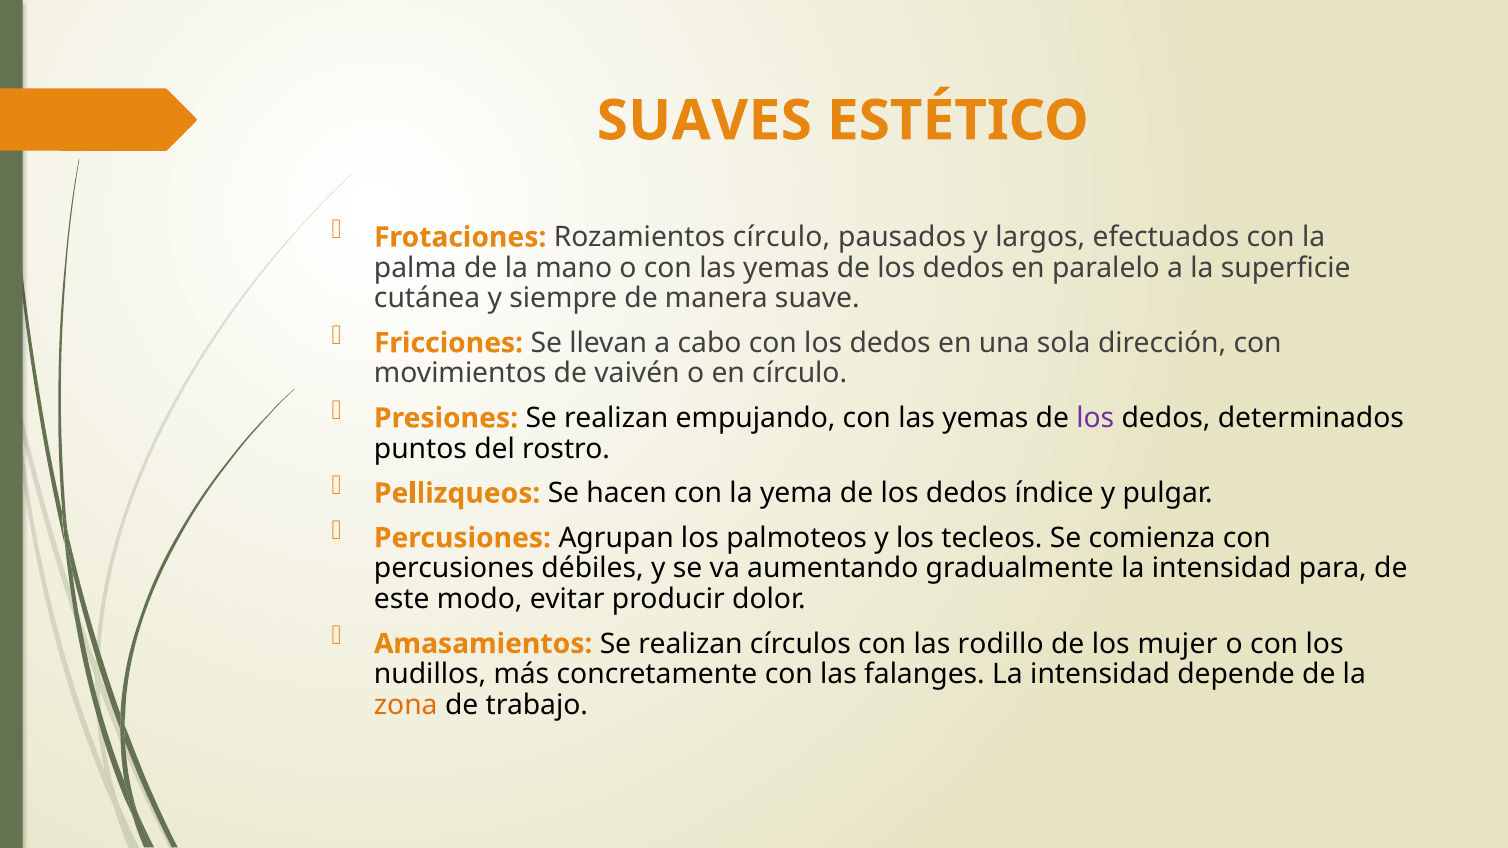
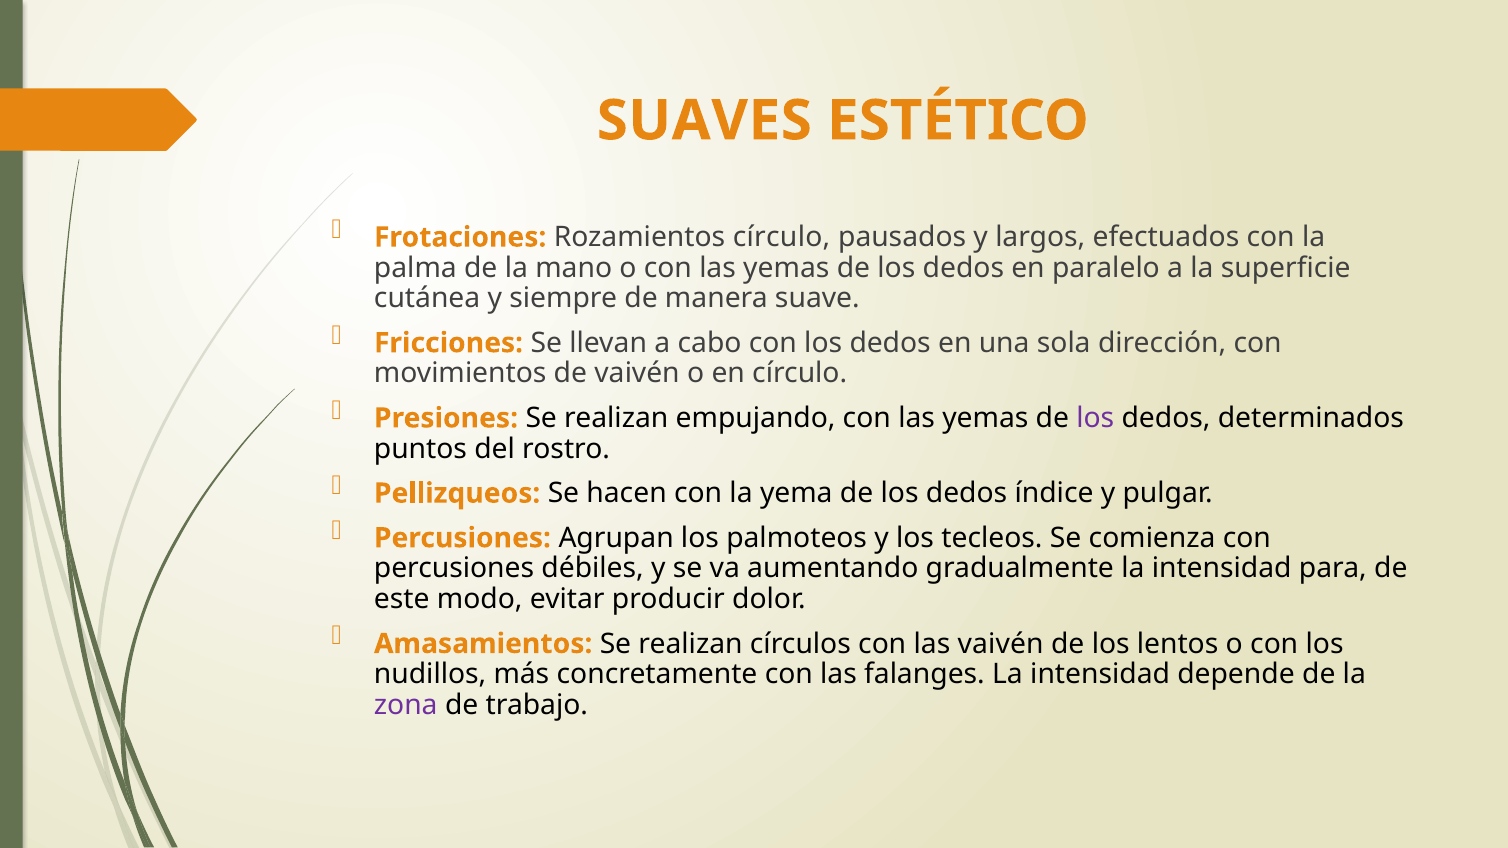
las rodillo: rodillo -> vaivén (1001, 644)
mujer: mujer -> lentos (1178, 644)
zona colour: orange -> purple (406, 705)
